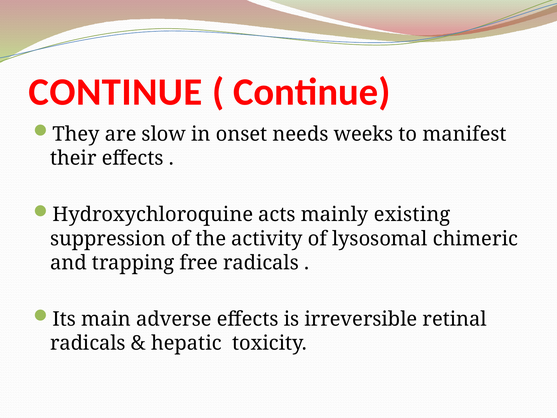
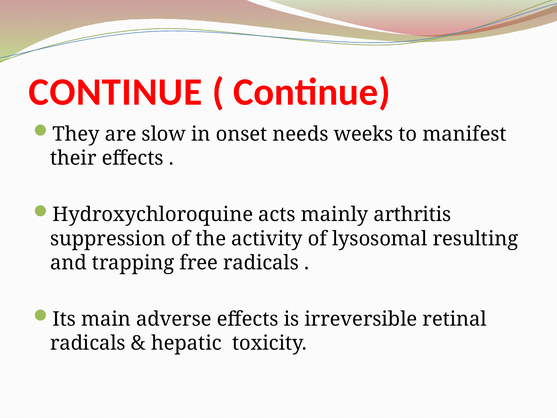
existing: existing -> arthritis (412, 214)
chimeric: chimeric -> resulting (476, 239)
